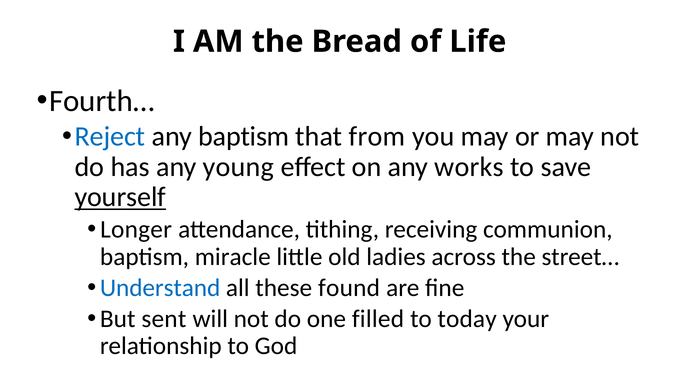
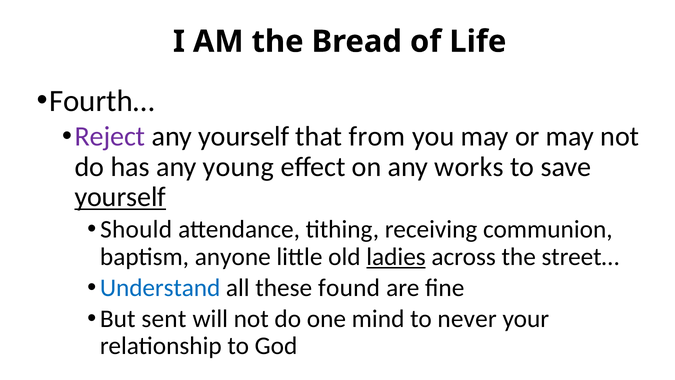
Reject colour: blue -> purple (110, 136)
any baptism: baptism -> yourself (244, 136)
Longer: Longer -> Should (136, 229)
miracle: miracle -> anyone (233, 257)
ladies underline: none -> present (396, 257)
filled: filled -> mind (378, 318)
today: today -> never (467, 318)
